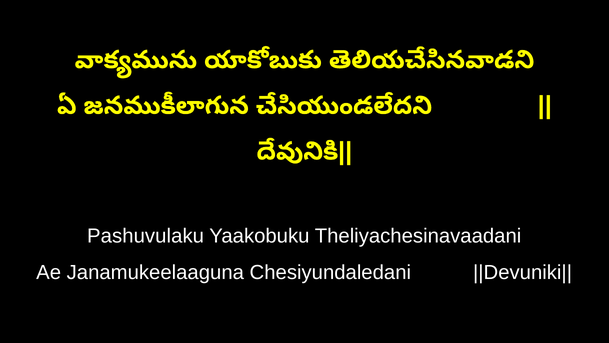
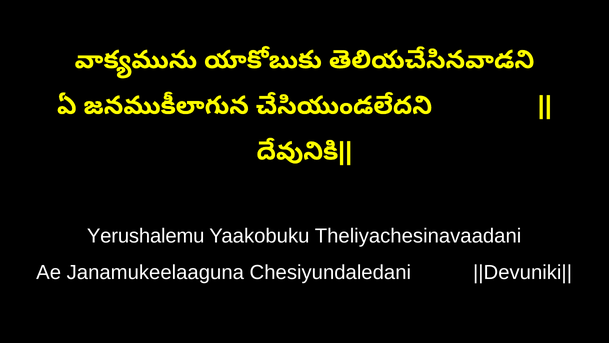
Pashuvulaku: Pashuvulaku -> Yerushalemu (146, 236)
